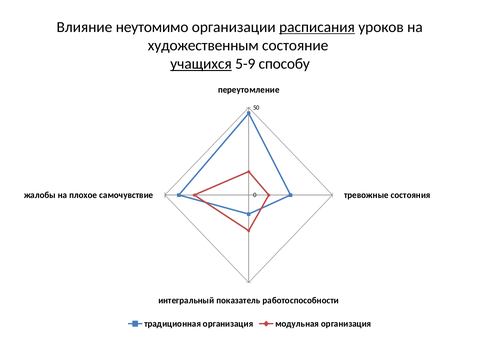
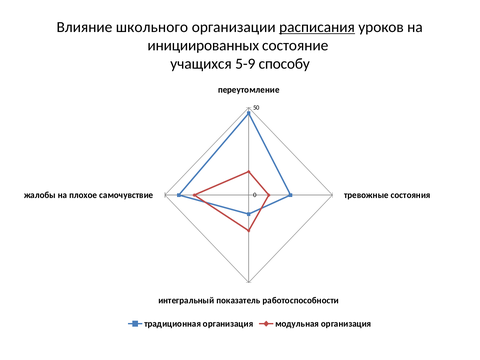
неутомимо: неутомимо -> школьного (152, 27)
художественным: художественным -> инициированных (203, 45)
учащихся underline: present -> none (201, 64)
